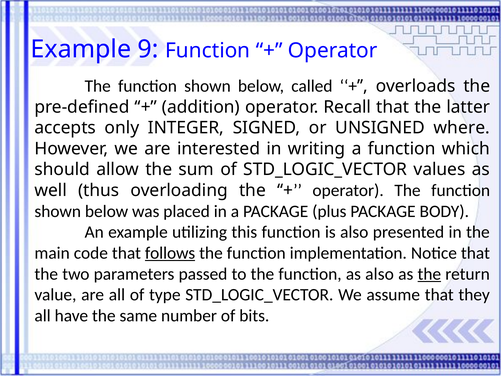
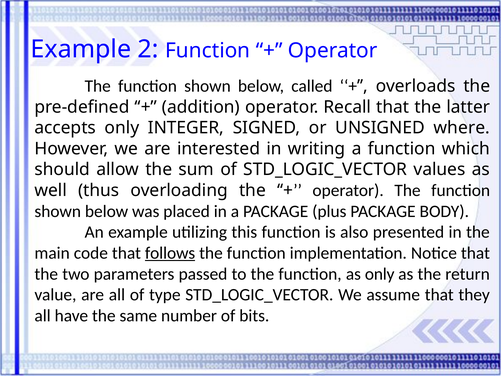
9: 9 -> 2 (148, 49)
as also: also -> only (380, 274)
the underline: present -> none (429, 274)
